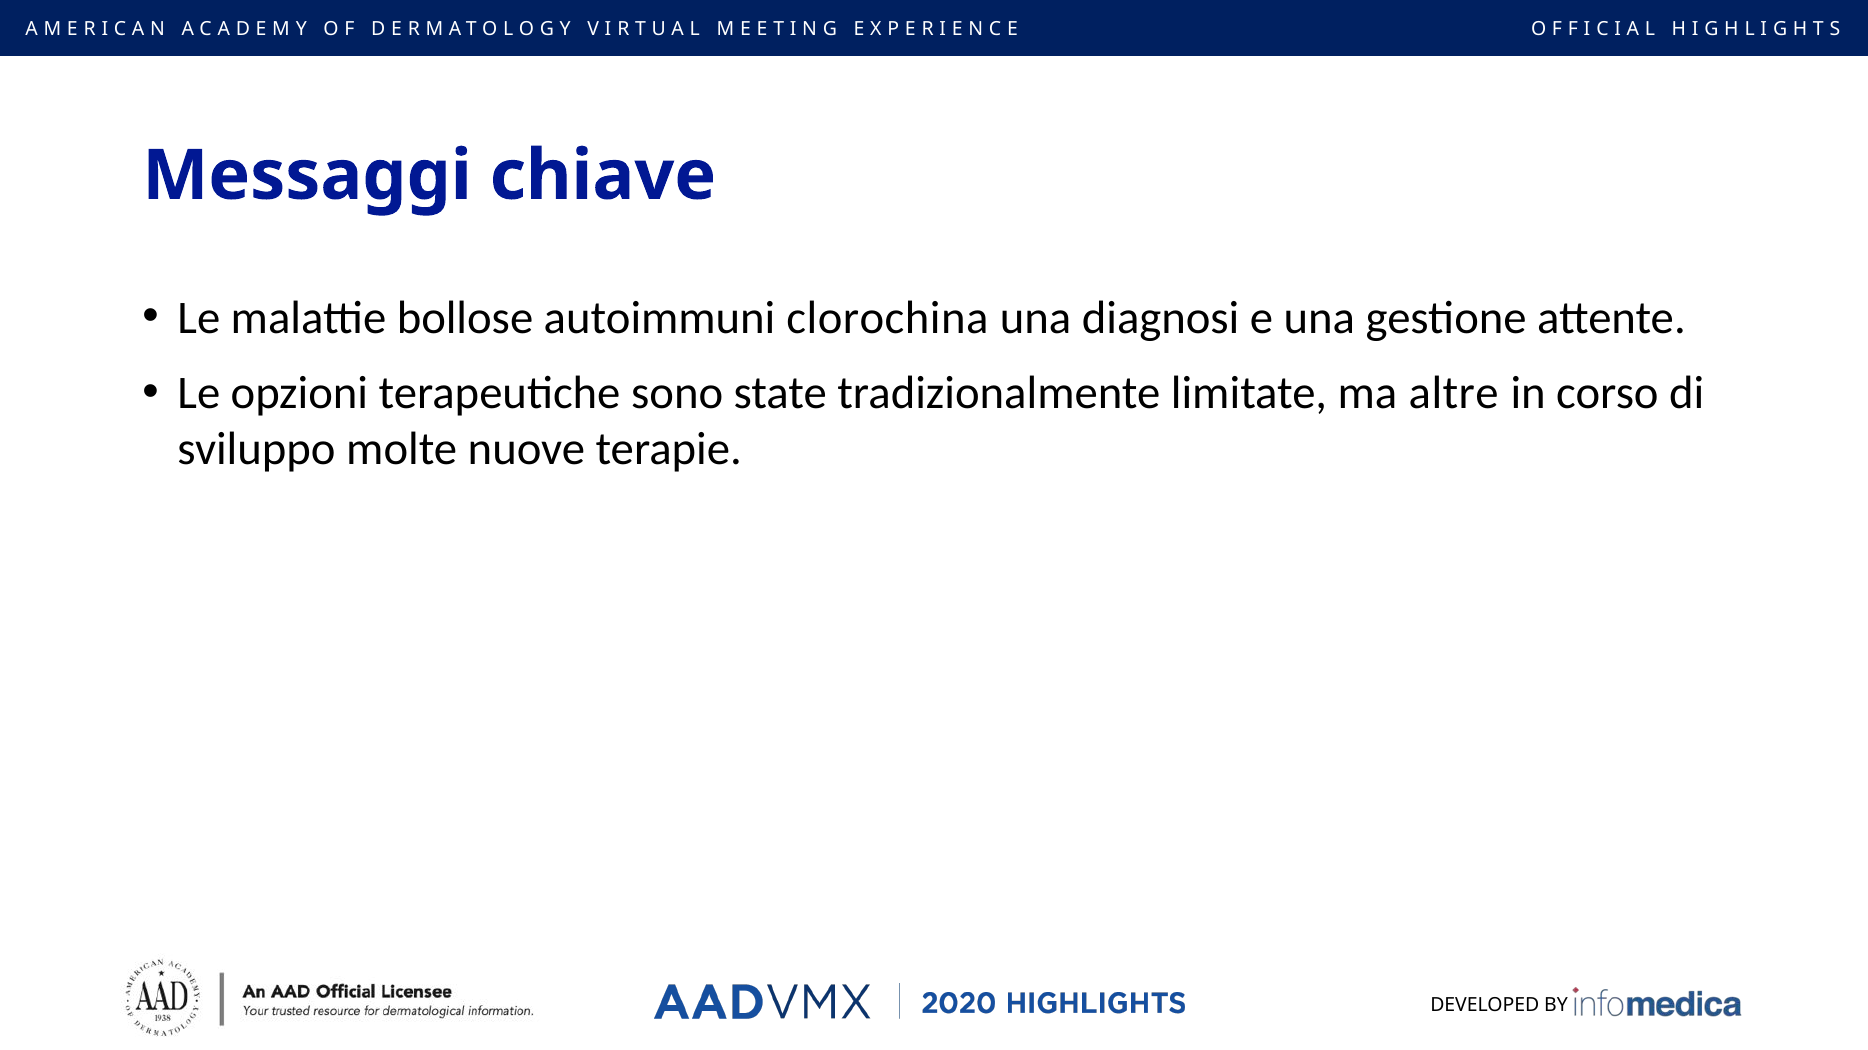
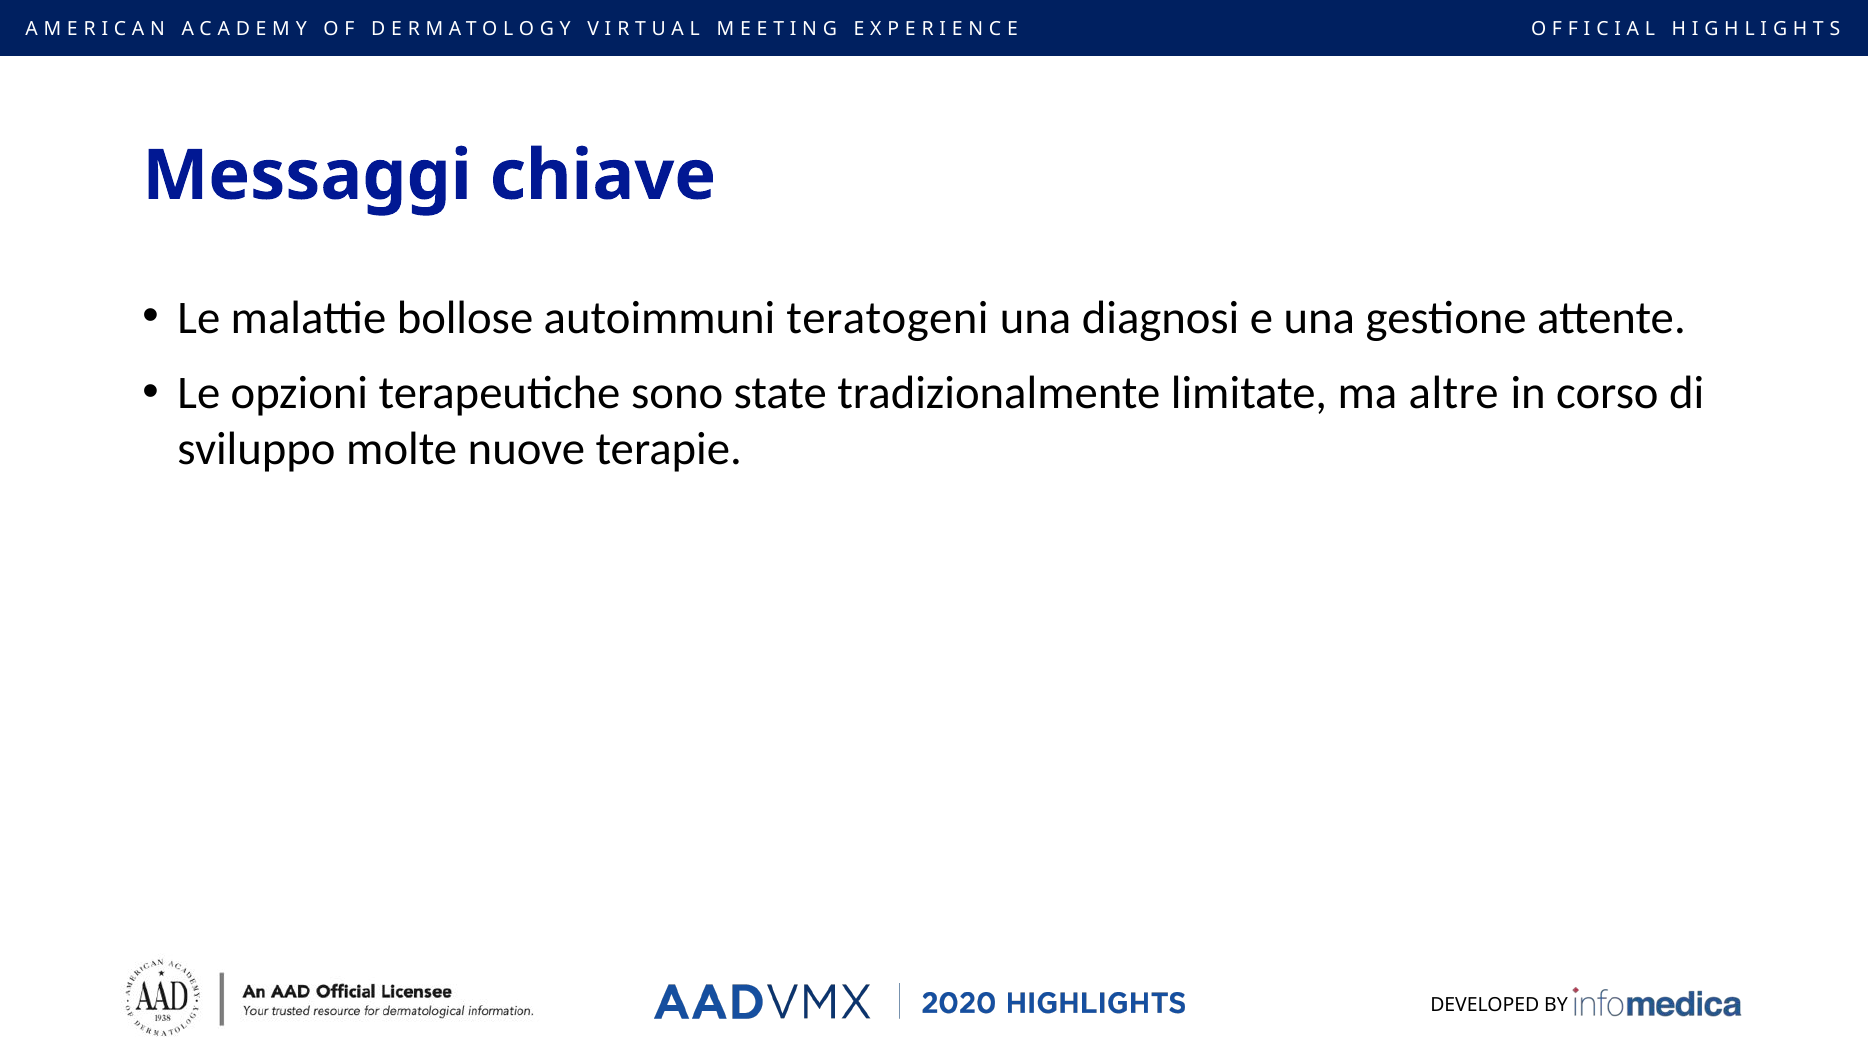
clorochina: clorochina -> teratogeni (887, 318)
